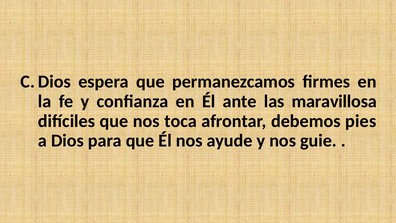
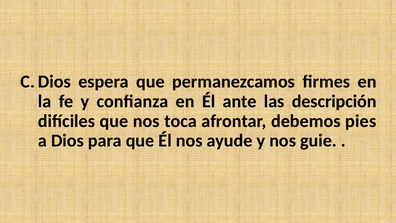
maravillosa: maravillosa -> descripción (334, 101)
